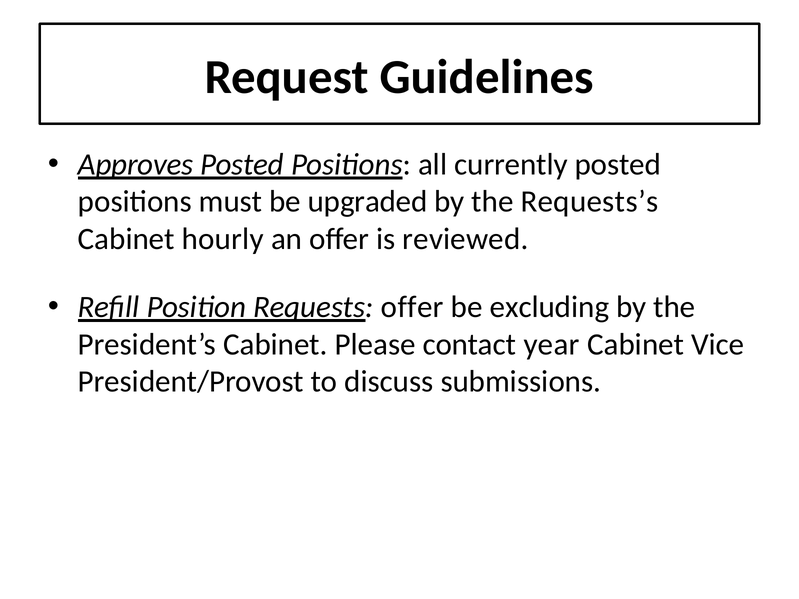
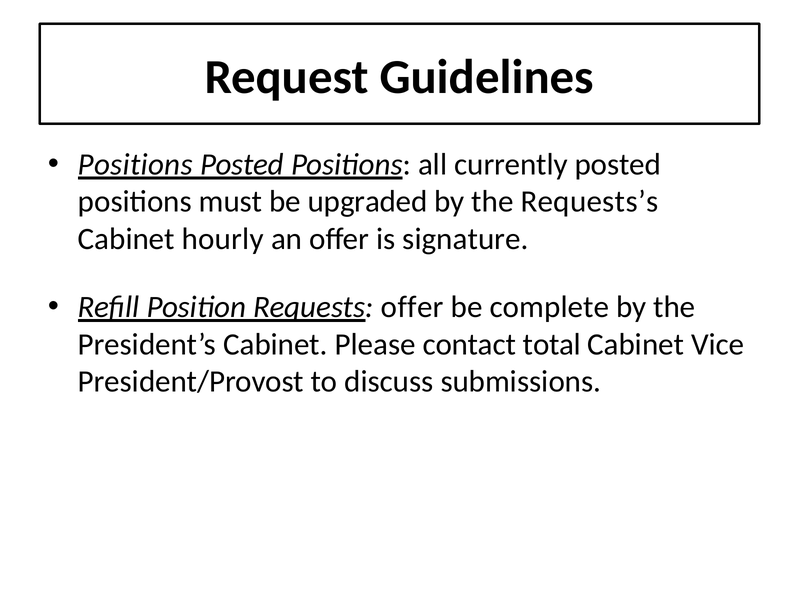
Approves: Approves -> Positions (135, 165)
reviewed: reviewed -> signature (465, 239)
excluding: excluding -> complete (549, 307)
year: year -> total (552, 344)
